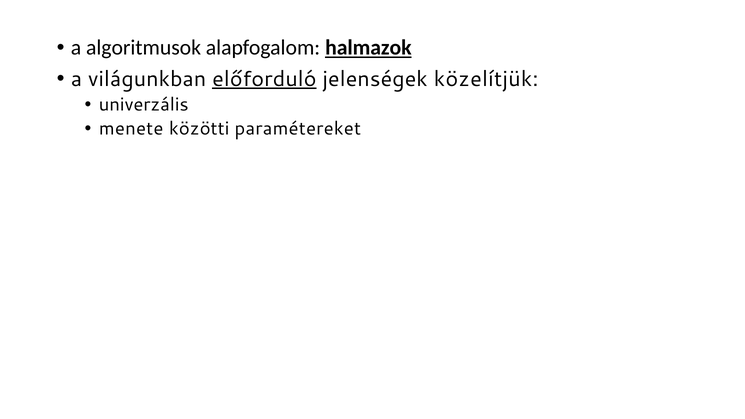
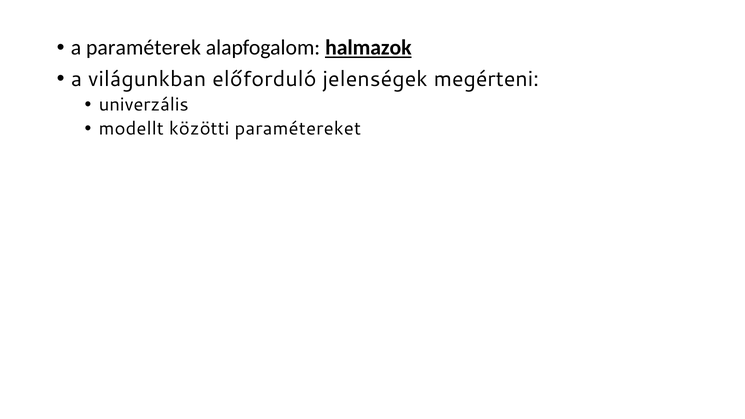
algoritmusok: algoritmusok -> paraméterek (143, 48)
előforduló underline: present -> none (264, 79)
közelítjük: közelítjük -> megérteni (486, 79)
menete: menete -> modellt (131, 129)
